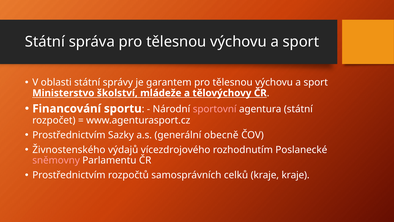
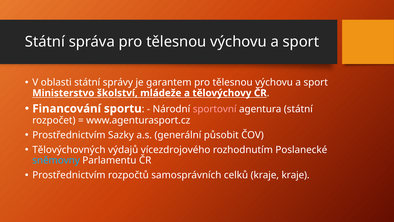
obecně: obecně -> působit (221, 135)
Živnostenského: Živnostenského -> Tělovýchovných (69, 150)
sněmovny colour: pink -> light blue (56, 160)
